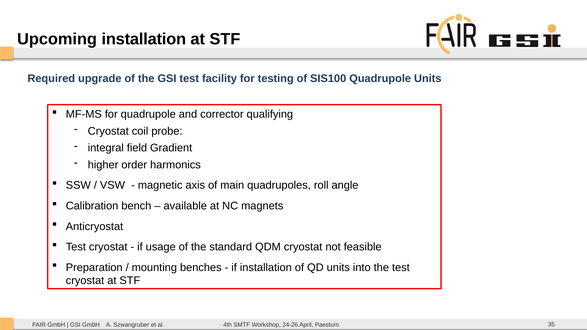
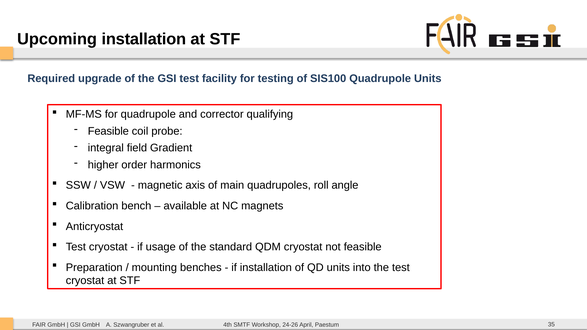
Cryostat: Cryostat -> Feasible (108, 131)
